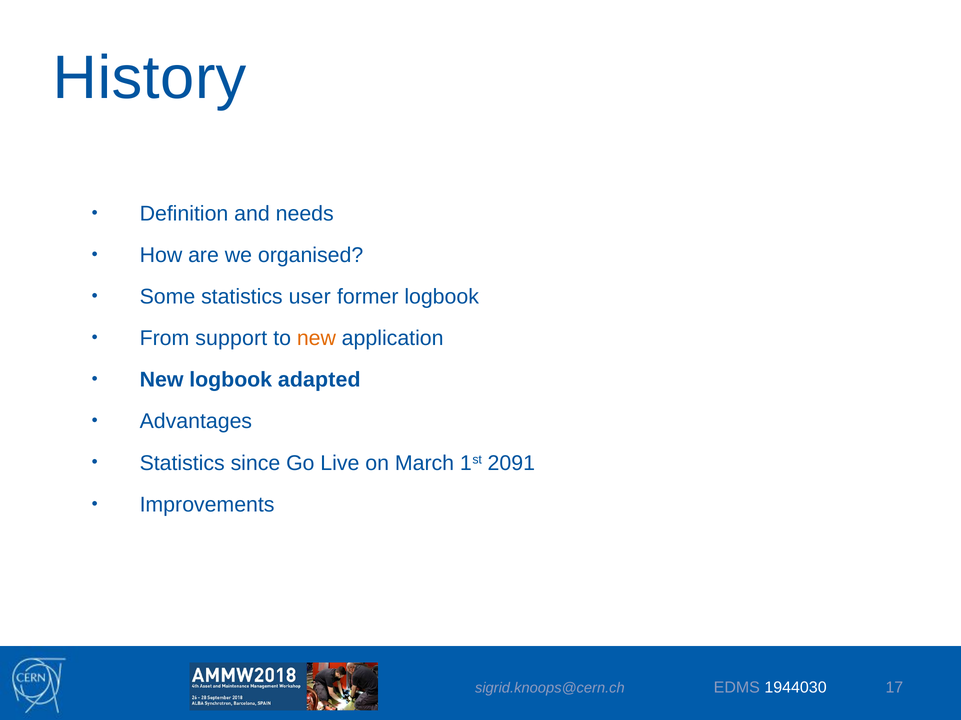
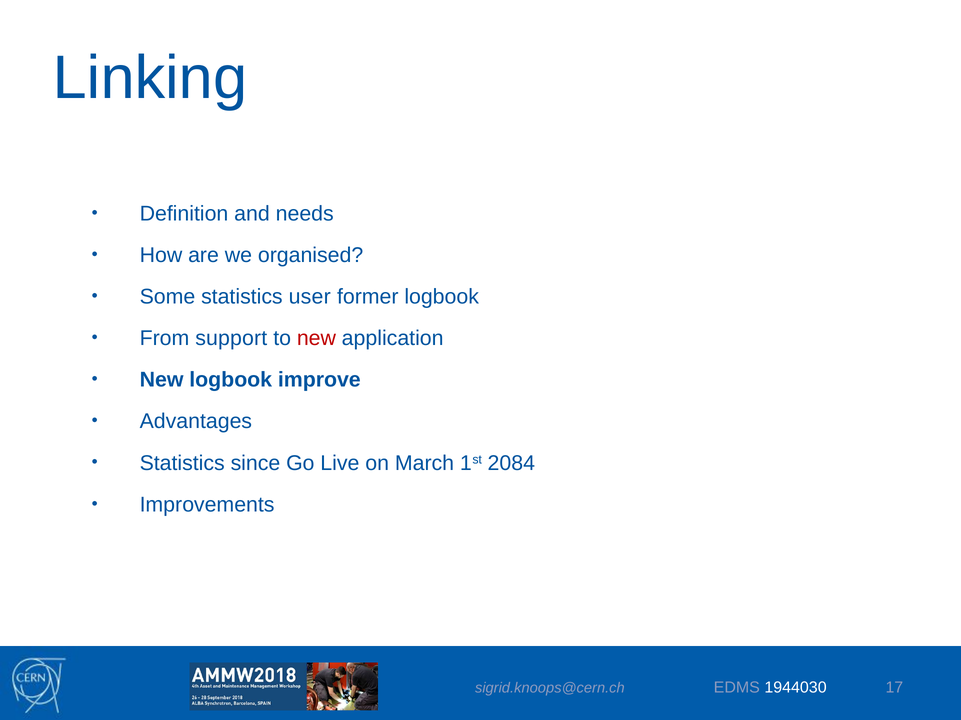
History: History -> Linking (150, 78)
new colour: orange -> red (316, 339)
adapted: adapted -> improve (319, 380)
2091: 2091 -> 2084 (511, 464)
